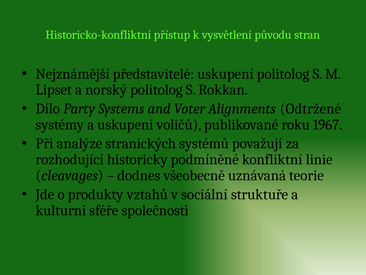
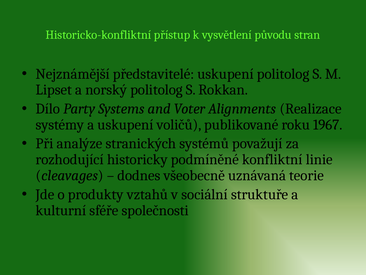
Odtržené: Odtržené -> Realizace (311, 109)
